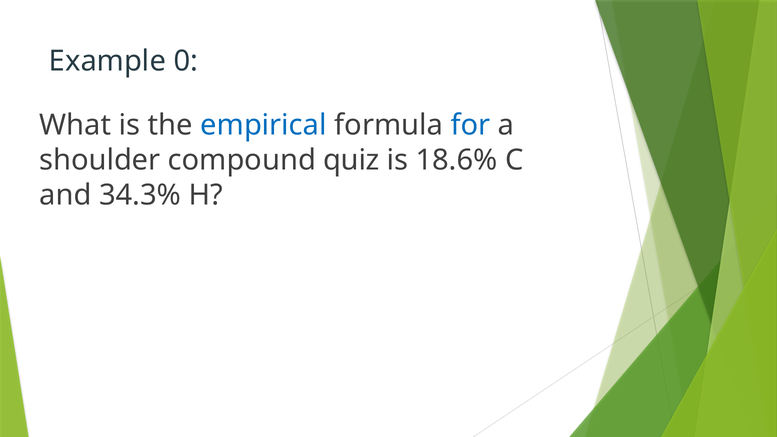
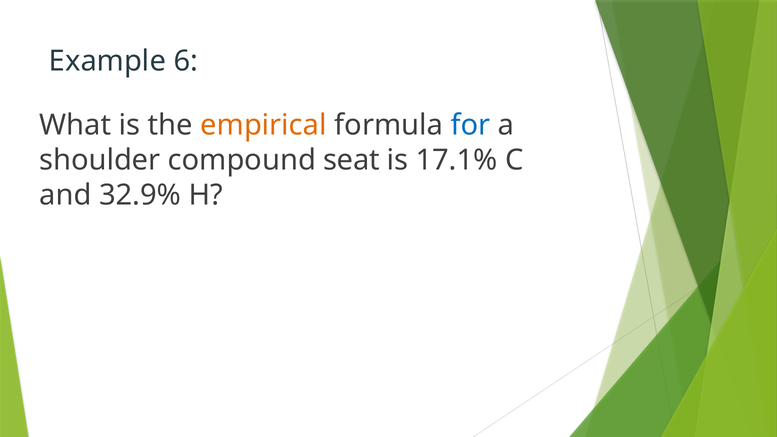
0: 0 -> 6 (186, 61)
empirical colour: blue -> orange (264, 125)
quiz: quiz -> seat (351, 160)
18.6%: 18.6% -> 17.1% (457, 160)
34.3%: 34.3% -> 32.9% (140, 195)
